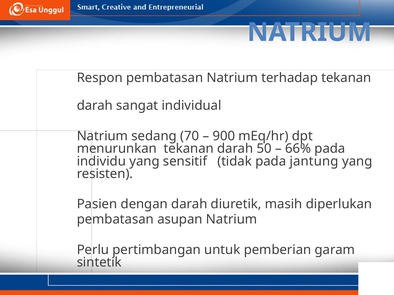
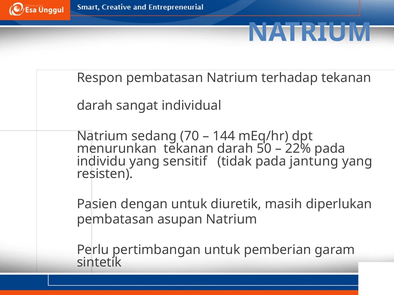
900: 900 -> 144 (224, 136)
66%: 66% -> 22% (298, 149)
dengan darah: darah -> untuk (189, 205)
